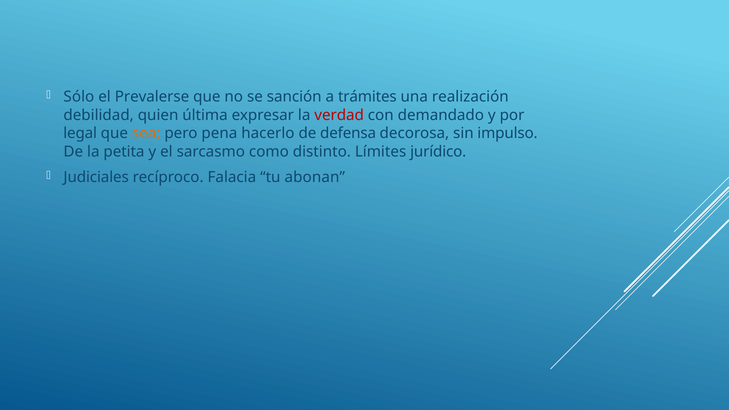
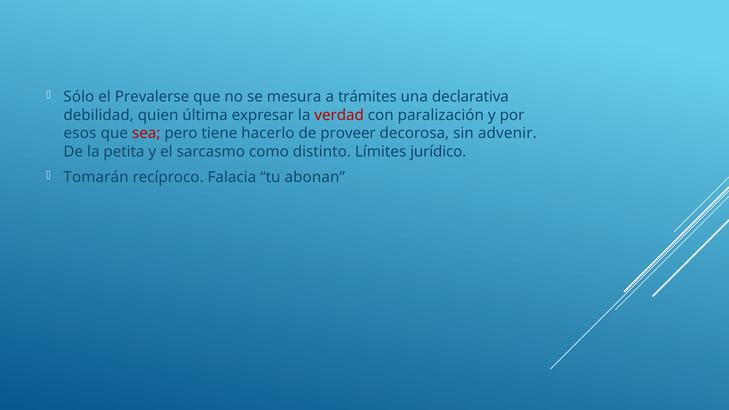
sanción: sanción -> mesura (294, 97)
realización: realización -> declarativa (470, 97)
demandado: demandado -> paralización (441, 115)
legal: legal -> esos (80, 133)
sea colour: orange -> red (146, 133)
pena: pena -> tiene (219, 133)
defensa: defensa -> proveer (348, 133)
impulso: impulso -> advenir (507, 133)
Judiciales: Judiciales -> Tomarán (96, 177)
